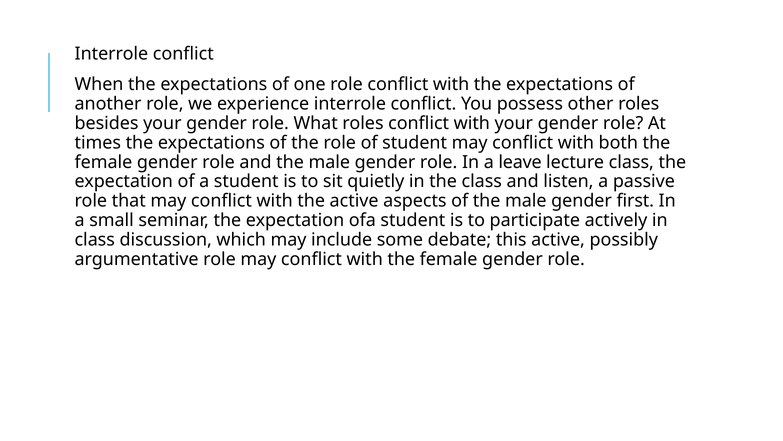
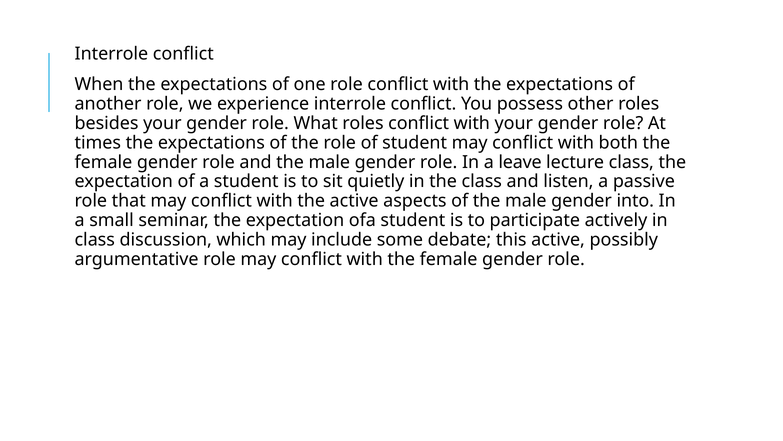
first: first -> into (635, 201)
